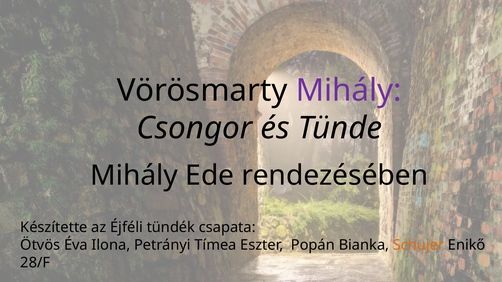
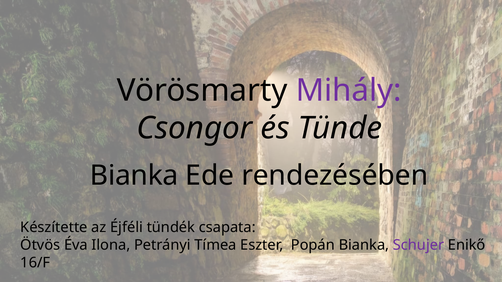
Mihály: Mihály -> Bianka (134, 176)
Schujer colour: orange -> purple (419, 245)
28/F: 28/F -> 16/F (35, 263)
